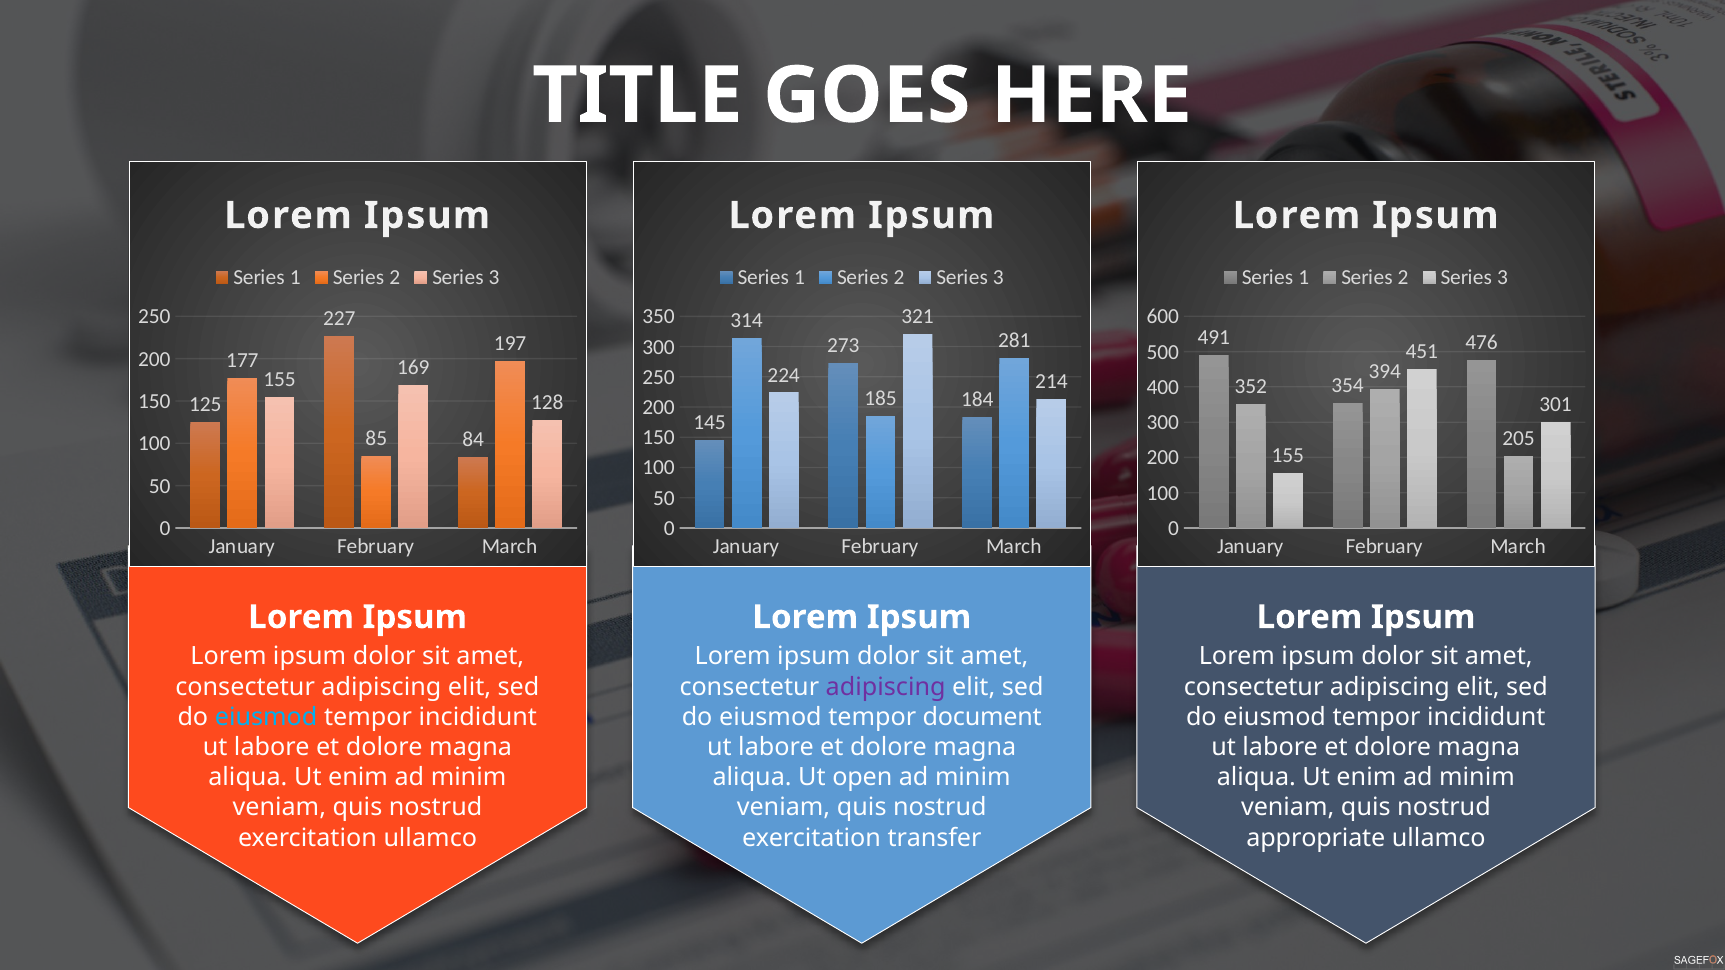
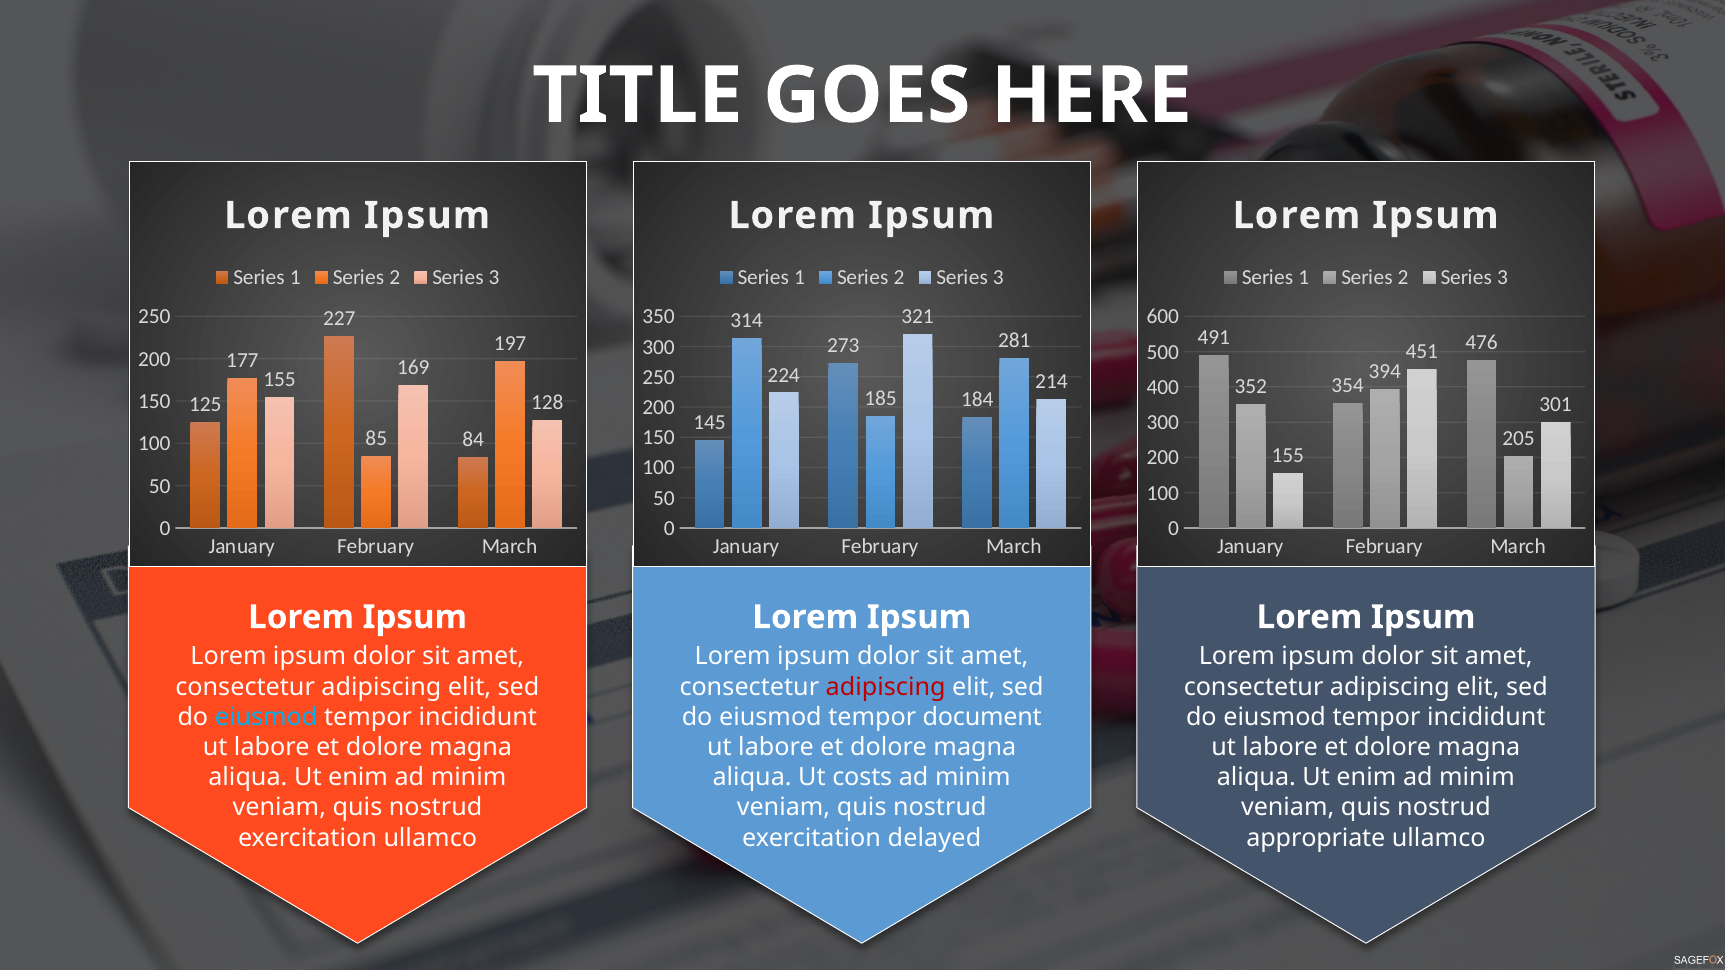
adipiscing colour: purple -> red (886, 687)
open: open -> costs (862, 778)
transfer: transfer -> delayed (934, 838)
